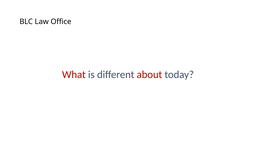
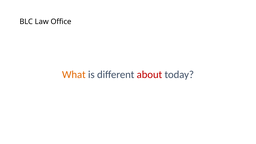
What colour: red -> orange (74, 75)
